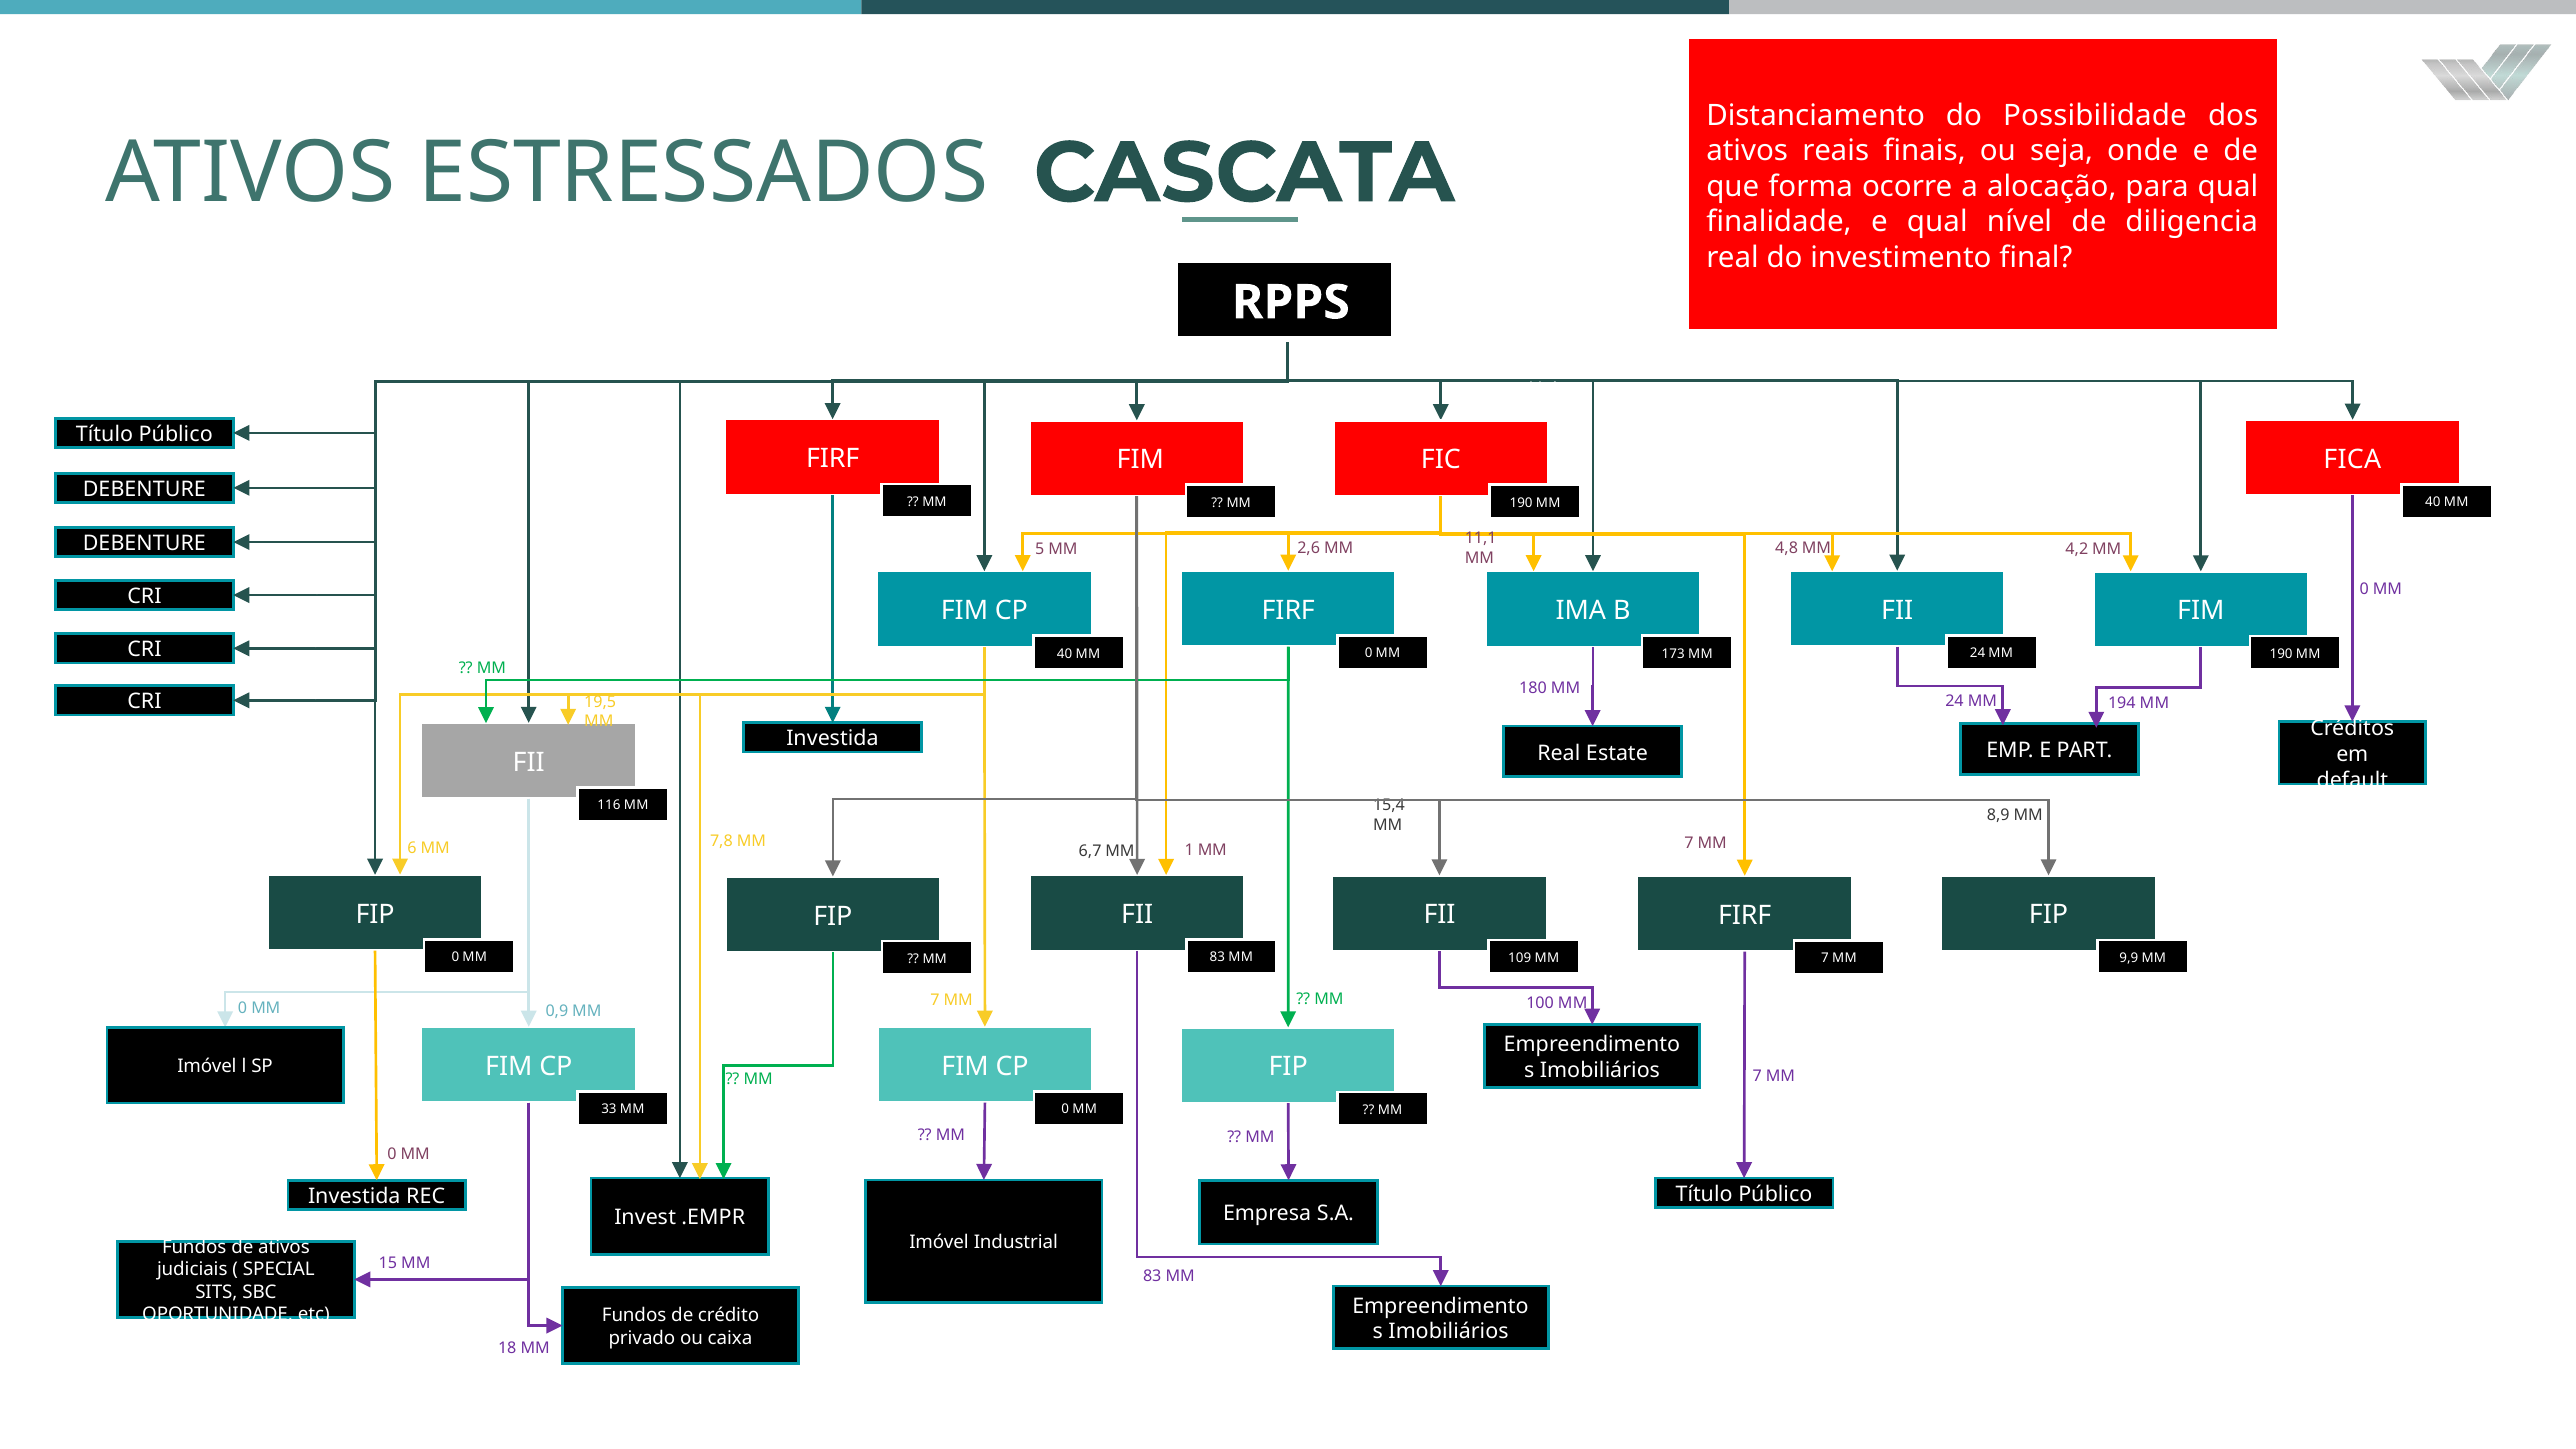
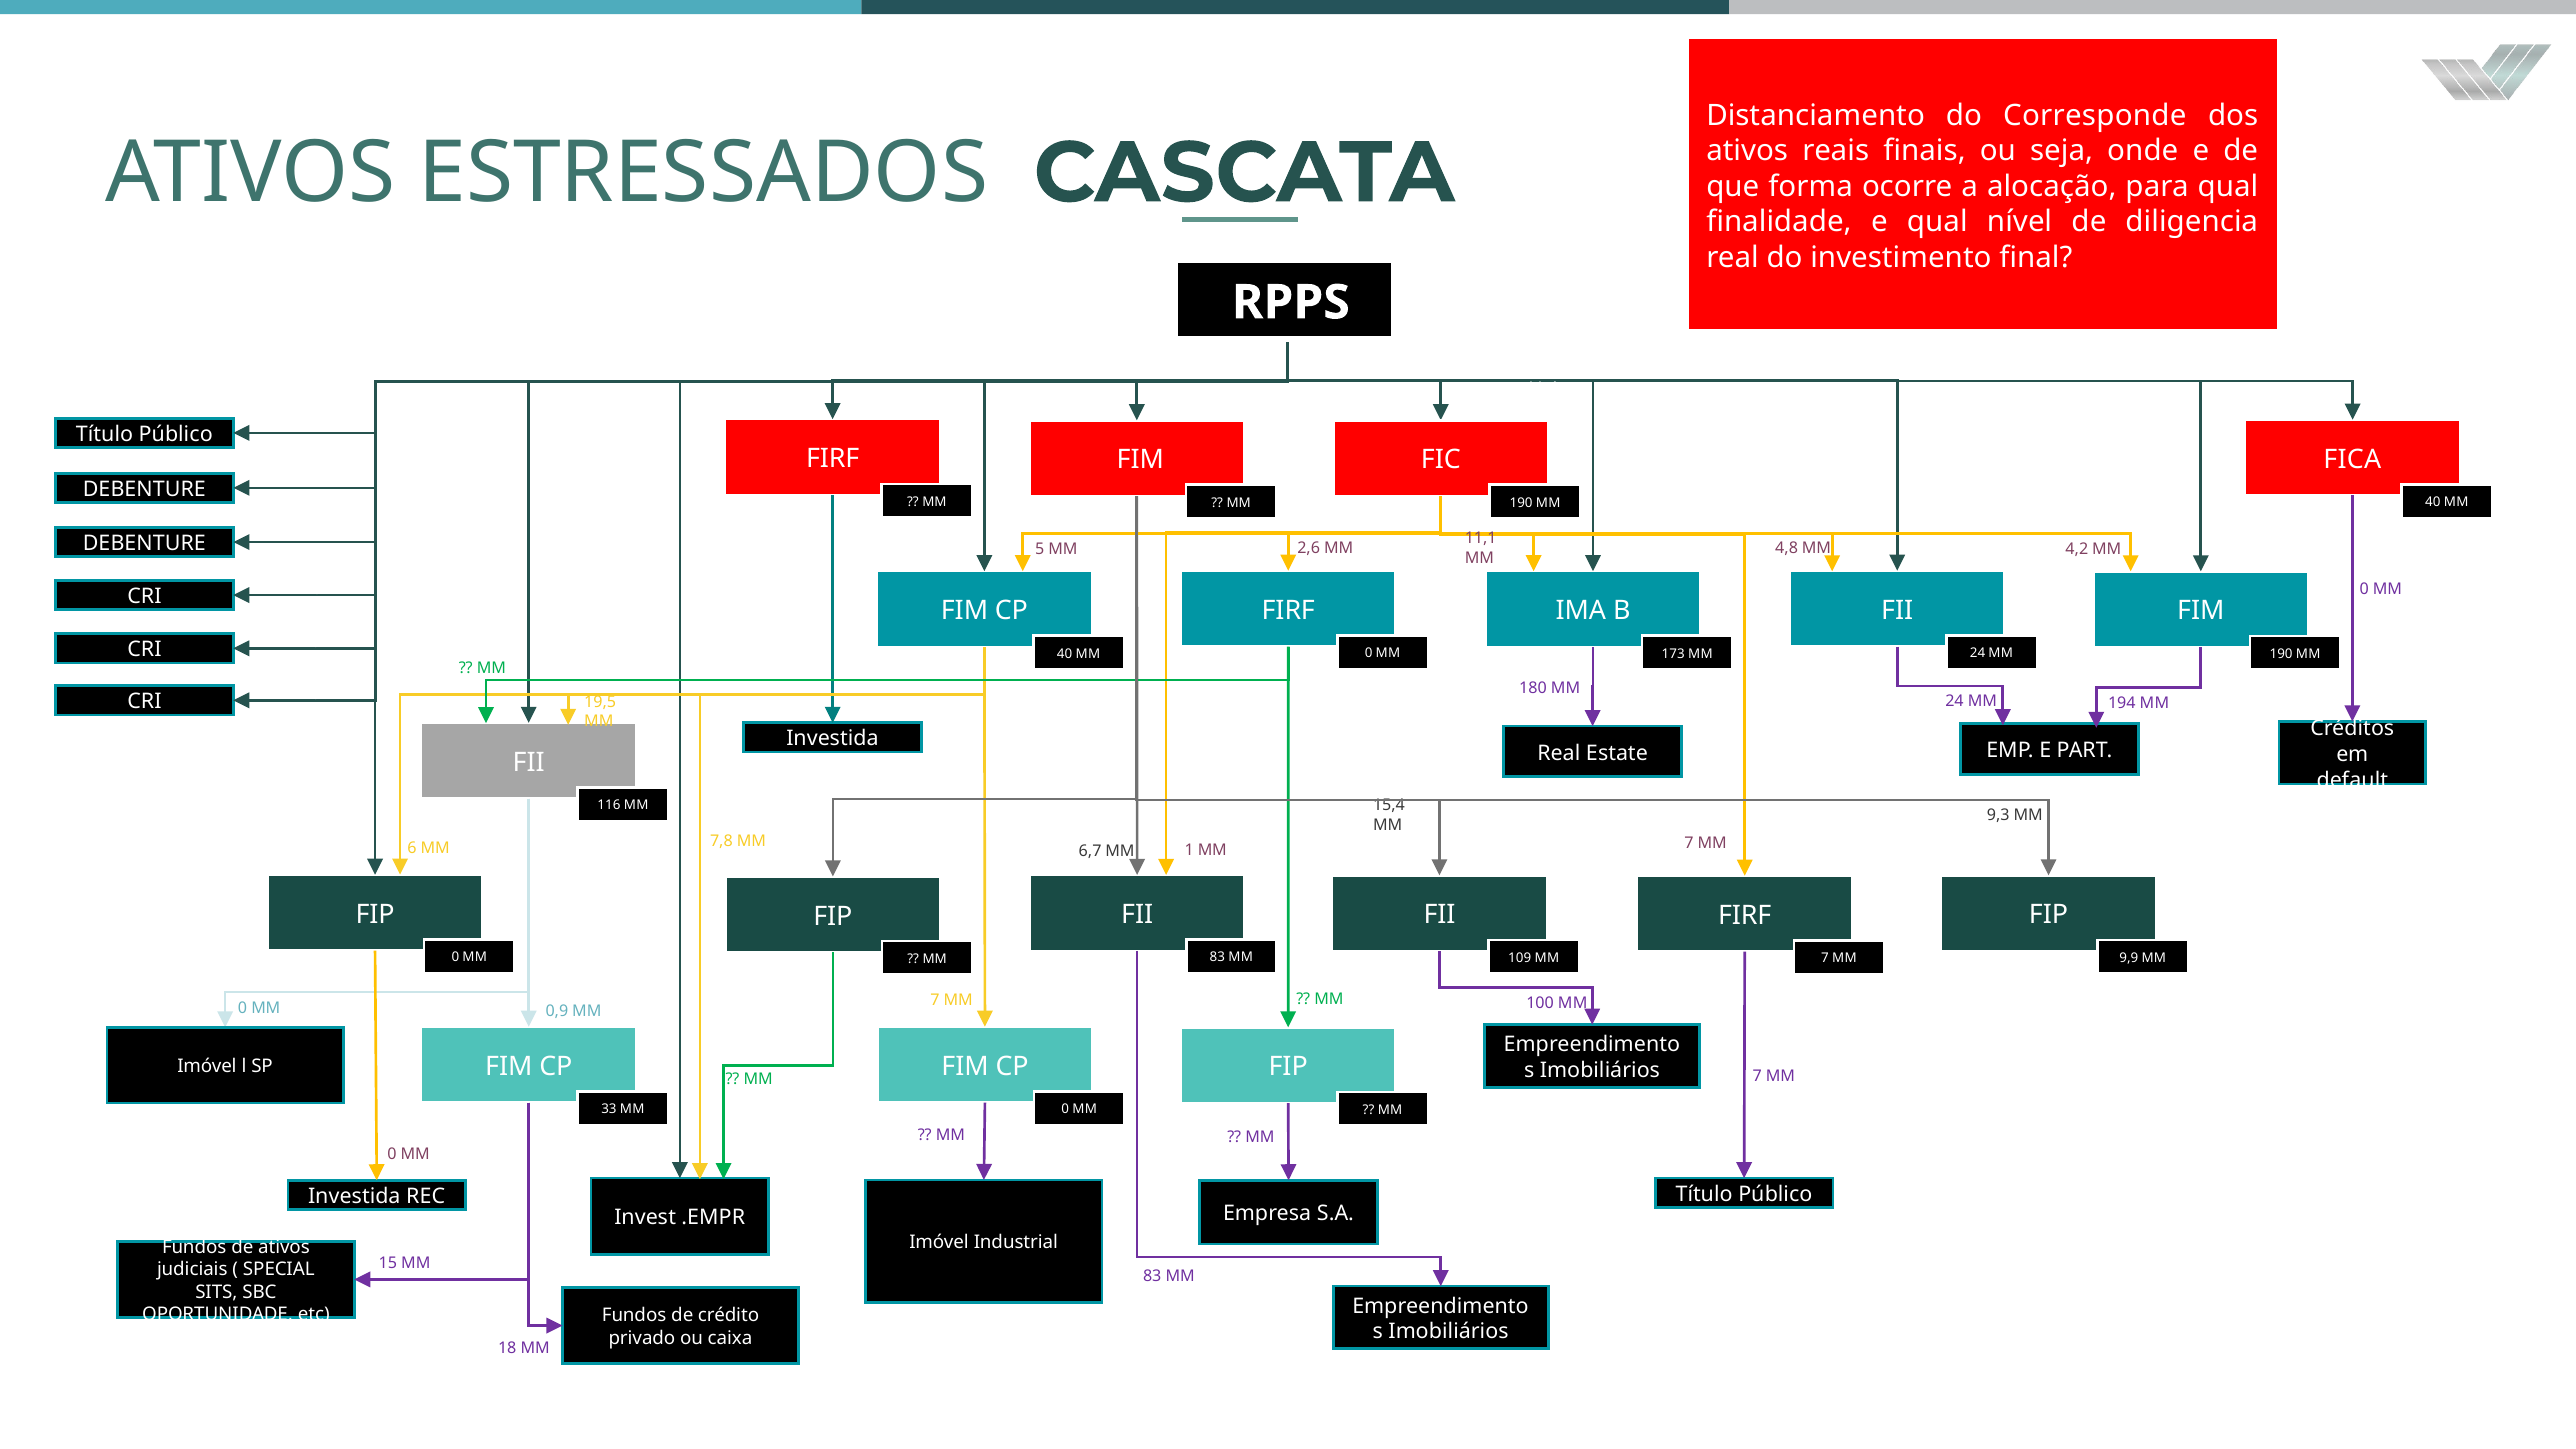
Possibilidade: Possibilidade -> Corresponde (2095, 116)
8,9: 8,9 -> 9,3 (1998, 815)
